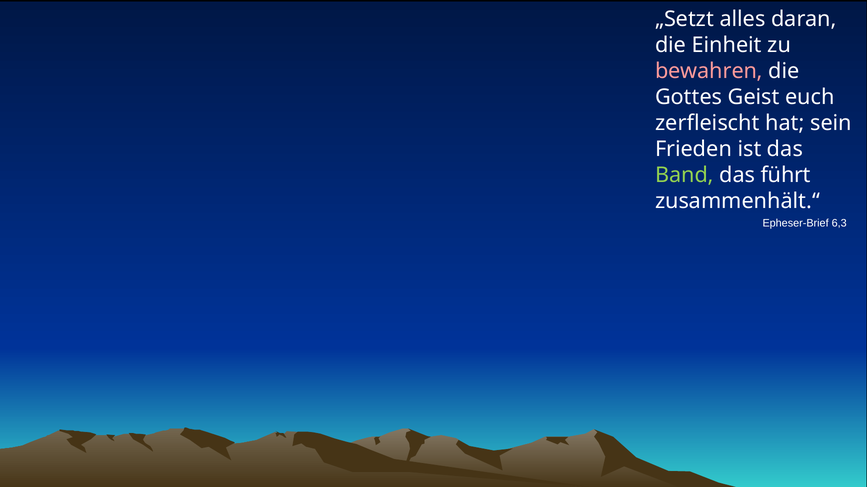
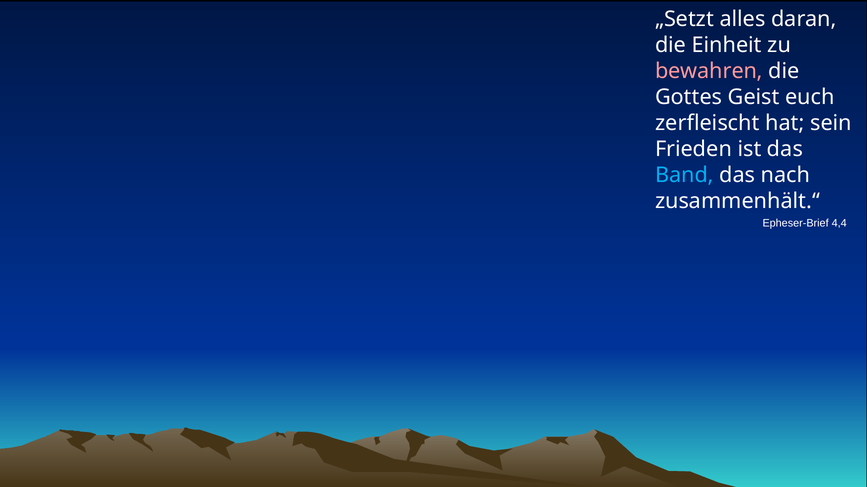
Band colour: light green -> light blue (684, 175)
führt: führt -> nach (786, 175)
6,3: 6,3 -> 4,4 (839, 224)
